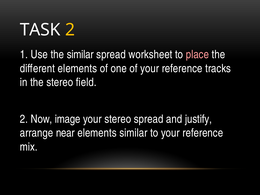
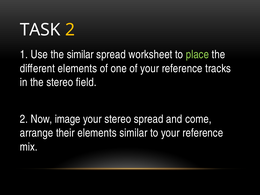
place colour: pink -> light green (197, 55)
justify: justify -> come (198, 119)
near: near -> their (65, 133)
